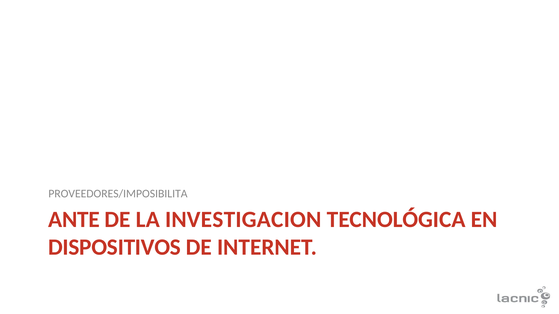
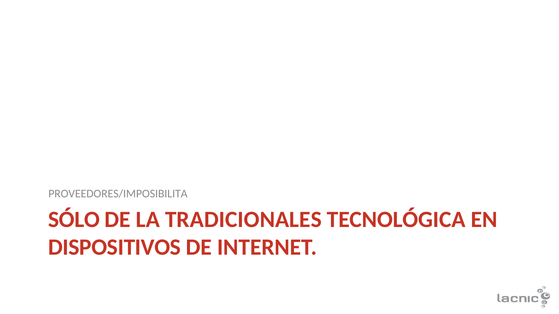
ANTE: ANTE -> SÓLO (74, 220)
INVESTIGACION: INVESTIGACION -> TRADICIONALES (243, 220)
